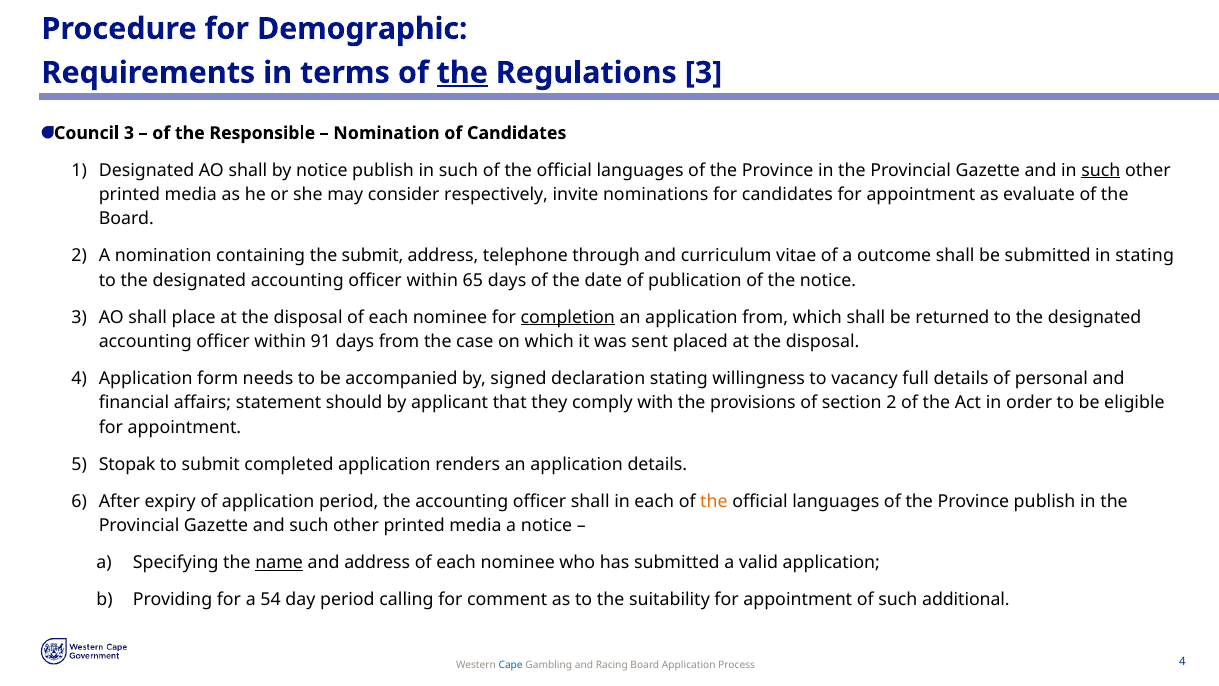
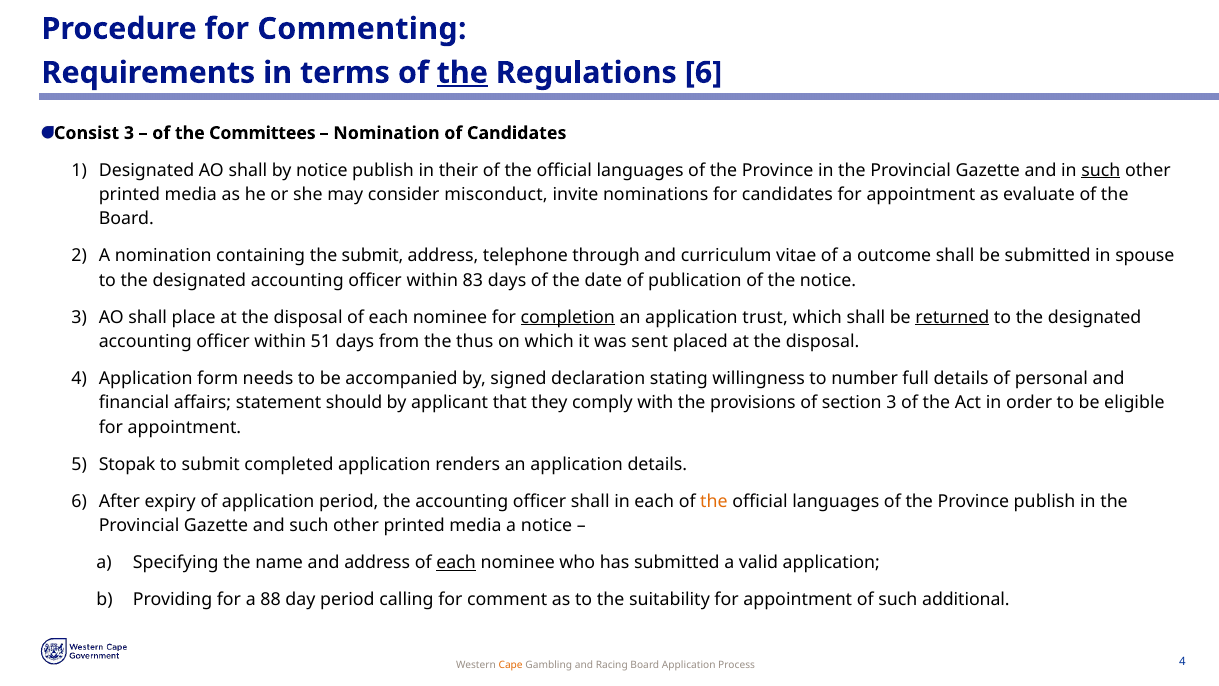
Demographic: Demographic -> Commenting (362, 29)
Regulations 3: 3 -> 6 (704, 73)
Council: Council -> Consist (87, 133)
Responsible: Responsible -> Committees (262, 133)
publish in such: such -> their (459, 170)
respectively: respectively -> misconduct (496, 194)
in stating: stating -> spouse (1145, 256)
65: 65 -> 83 (473, 280)
application from: from -> trust (765, 317)
returned underline: none -> present (952, 317)
91: 91 -> 51 (321, 341)
case: case -> thus (475, 341)
vacancy: vacancy -> number (865, 379)
section 2: 2 -> 3 (891, 403)
name underline: present -> none (279, 563)
each underline: none -> present (456, 563)
54: 54 -> 88 (271, 600)
Cape colour: blue -> orange (511, 664)
